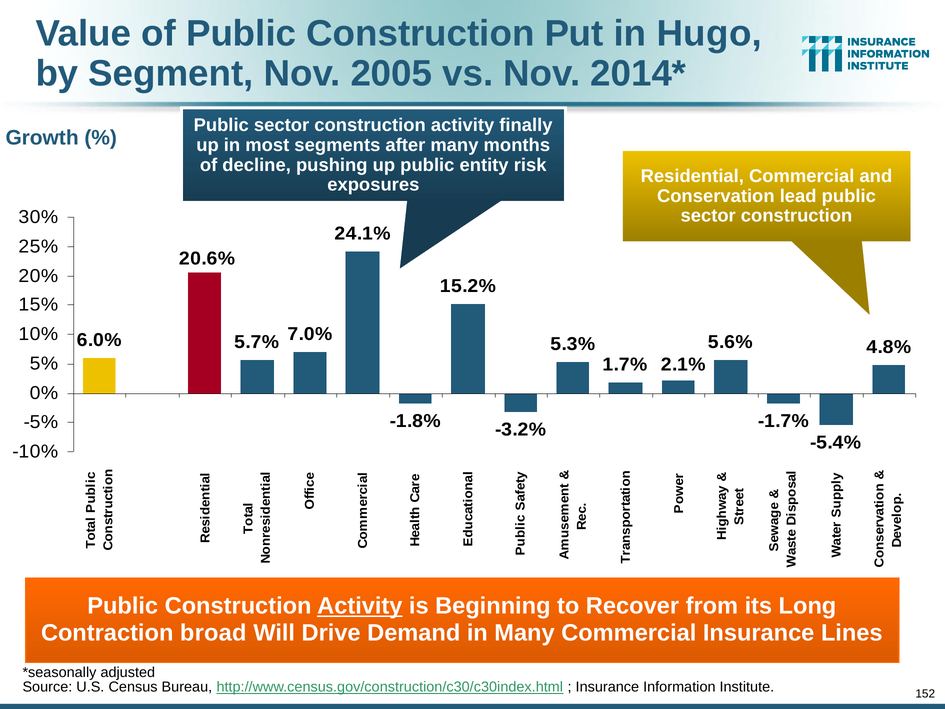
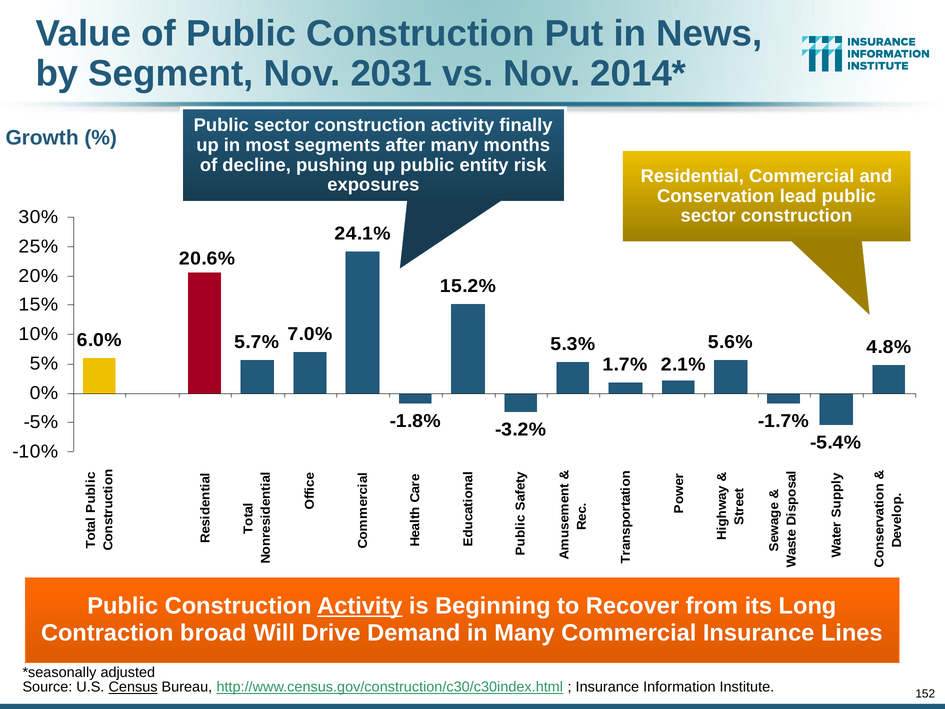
Hugo: Hugo -> News (710, 34)
2005: 2005 -> 2031 (391, 73)
Census underline: none -> present (133, 687)
